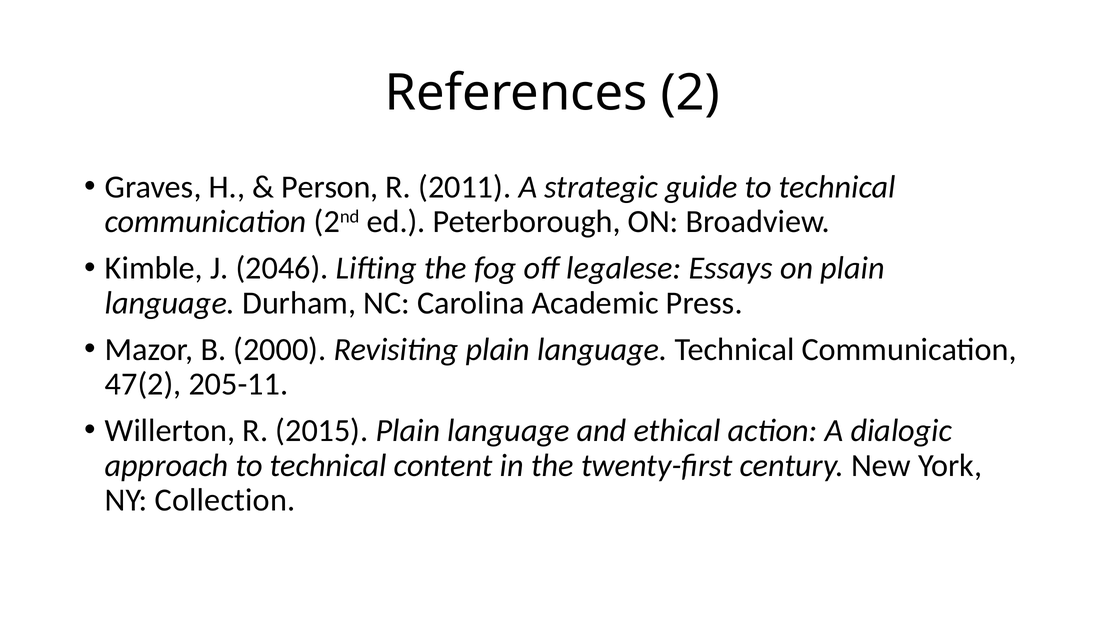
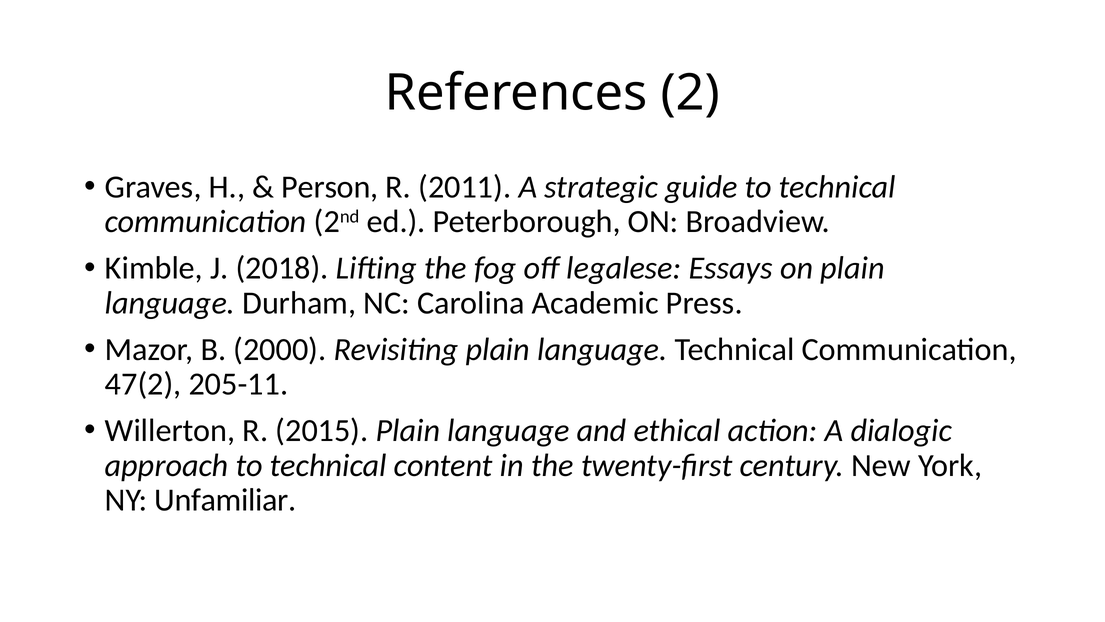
2046: 2046 -> 2018 (282, 268)
Collection: Collection -> Unfamiliar (225, 500)
